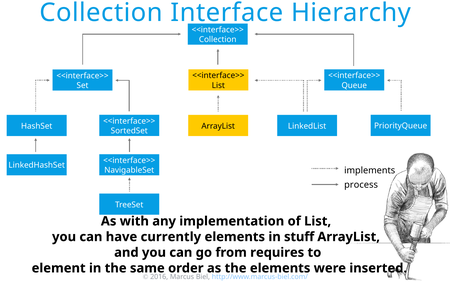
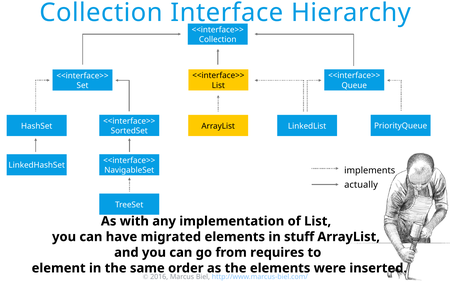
process: process -> actually (361, 184)
currently: currently -> migrated (171, 236)
